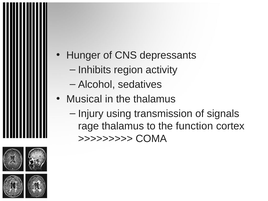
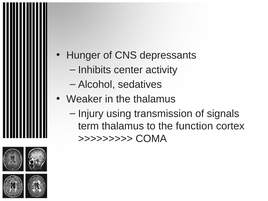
region: region -> center (128, 70)
Musical: Musical -> Weaker (84, 99)
rage: rage -> term (88, 126)
